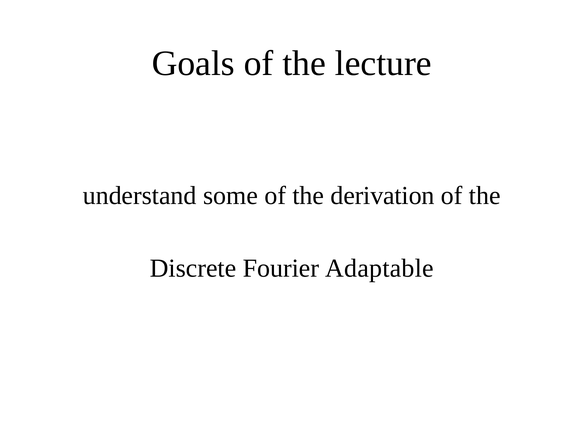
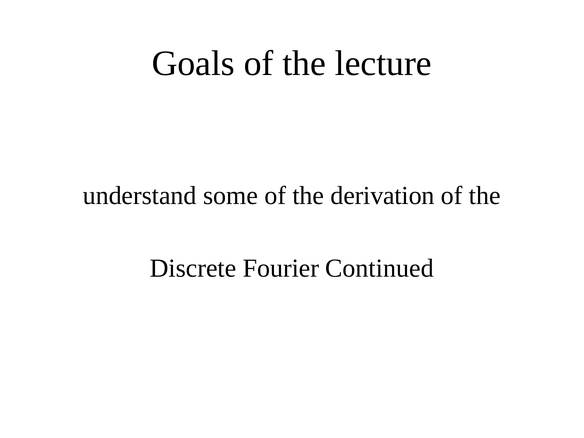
Adaptable: Adaptable -> Continued (379, 268)
